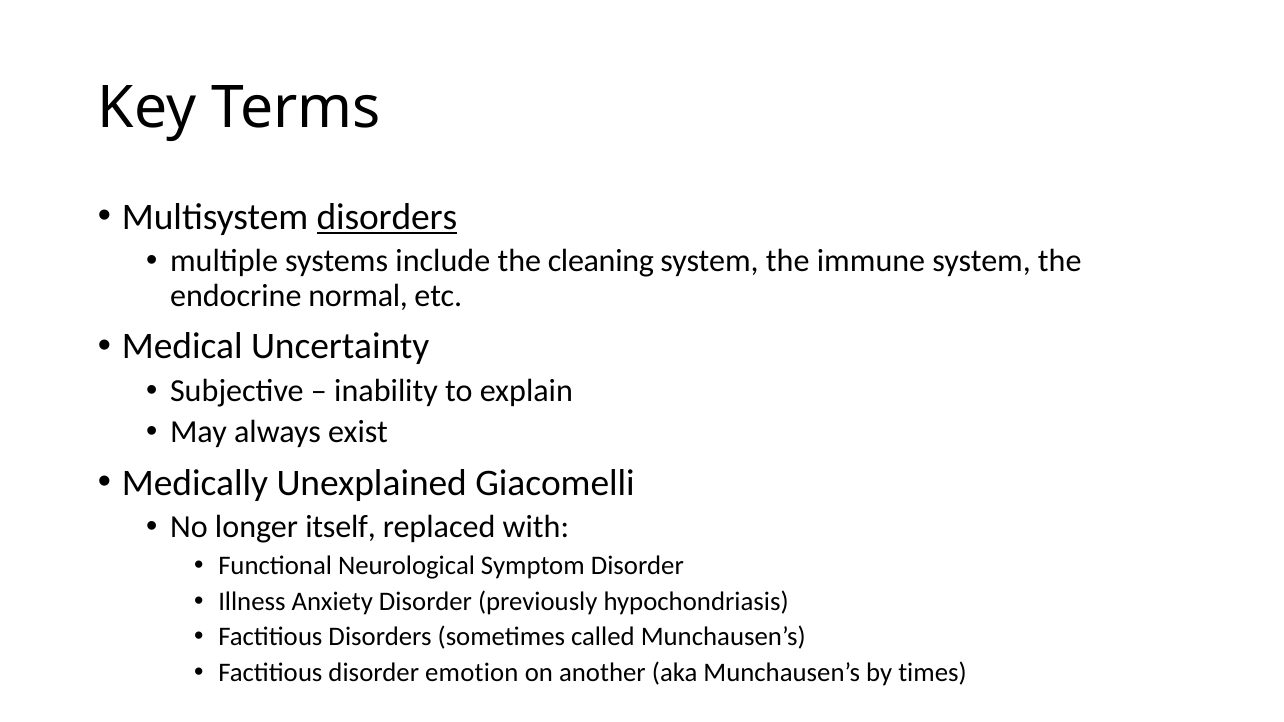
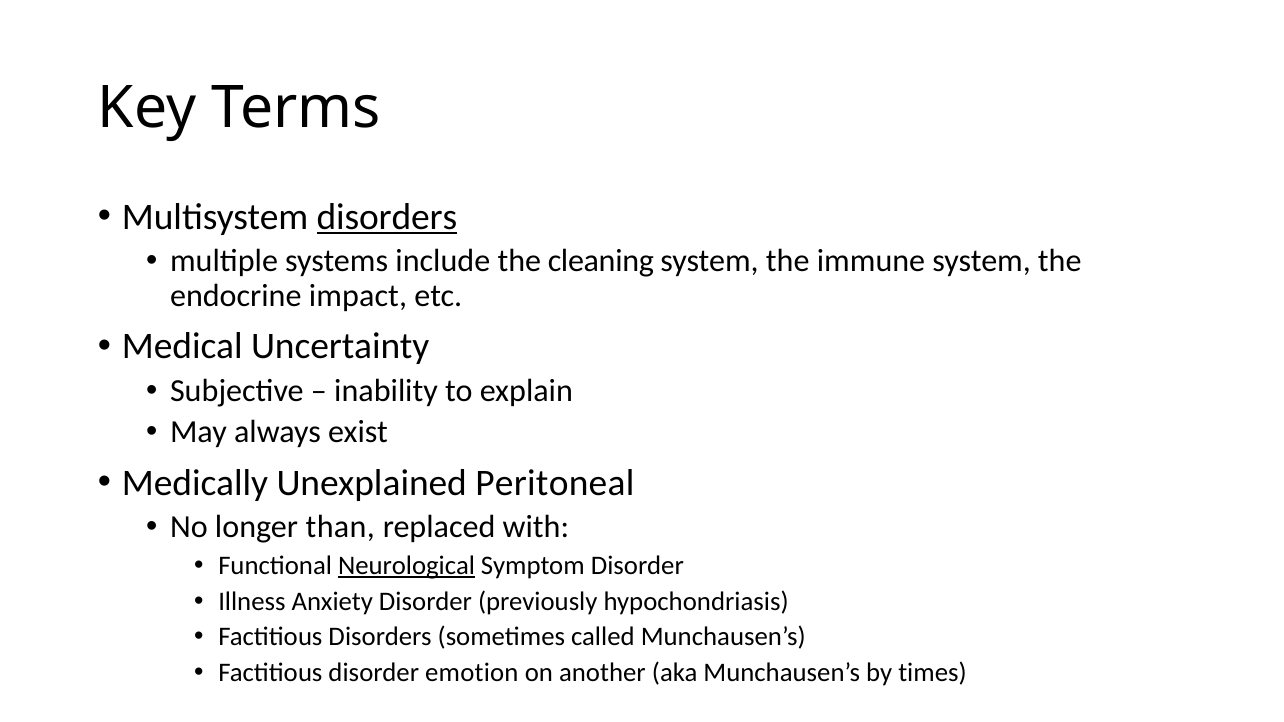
normal: normal -> impact (358, 296)
Giacomelli: Giacomelli -> Peritoneal (555, 483)
itself: itself -> than (340, 527)
Neurological underline: none -> present (406, 566)
